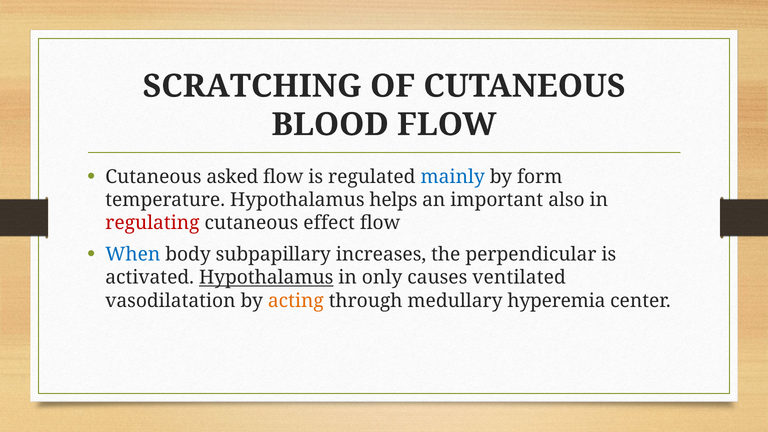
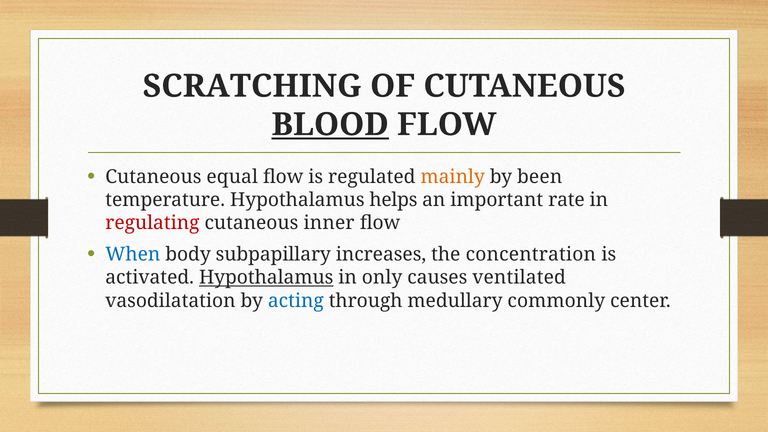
BLOOD underline: none -> present (330, 125)
asked: asked -> equal (232, 177)
mainly colour: blue -> orange (453, 177)
form: form -> been (540, 177)
also: also -> rate (566, 200)
effect: effect -> inner (329, 223)
perpendicular: perpendicular -> concentration (531, 255)
acting colour: orange -> blue (296, 301)
hyperemia: hyperemia -> commonly (556, 301)
